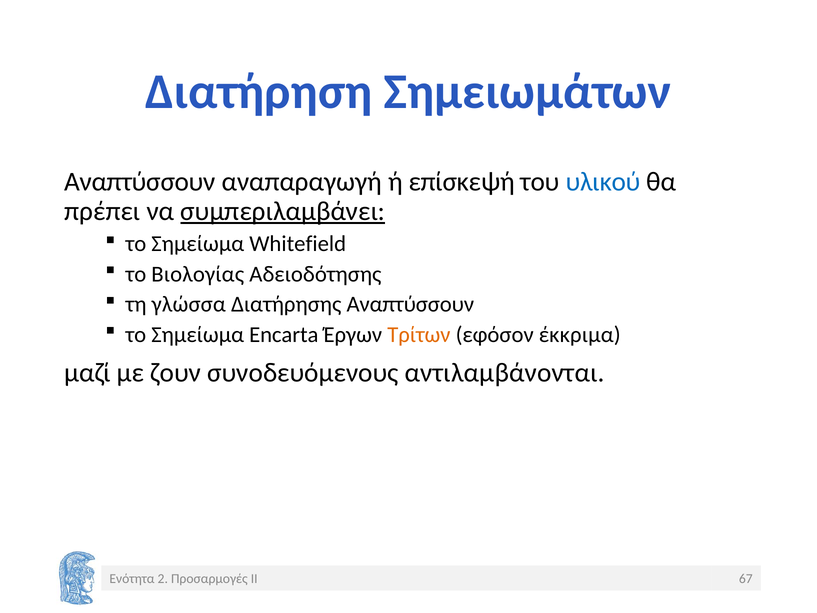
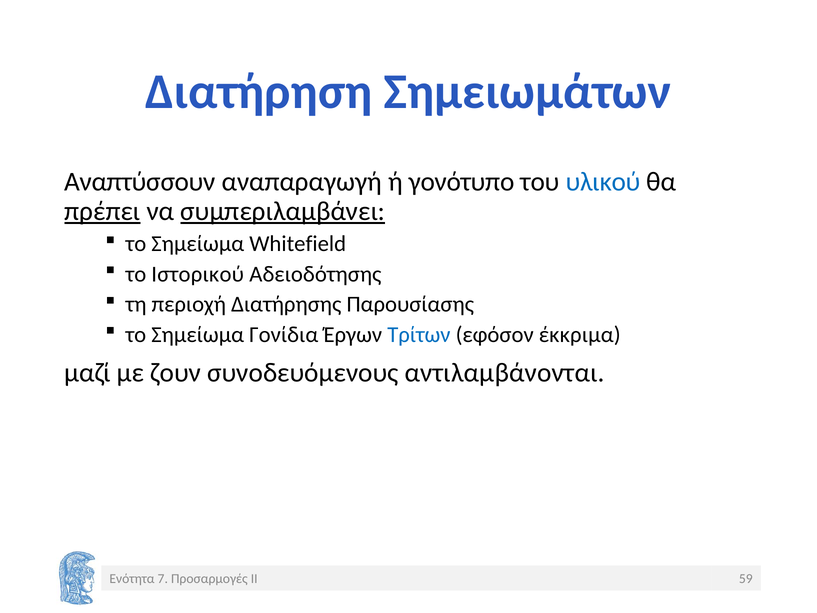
επίσκεψή: επίσκεψή -> γονότυπο (462, 182)
πρέπει underline: none -> present (102, 211)
Βιολογίας: Βιολογίας -> Ιστορικού (198, 274)
γλώσσα: γλώσσα -> περιοχή (189, 304)
Διατήρησης Αναπτύσσουν: Αναπτύσσουν -> Παρουσίασης (410, 304)
Encarta: Encarta -> Γονίδια (284, 334)
Τρίτων colour: orange -> blue (419, 334)
2: 2 -> 7 (163, 579)
67: 67 -> 59 (746, 579)
